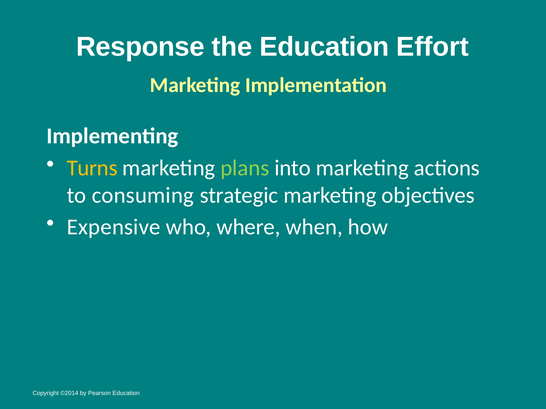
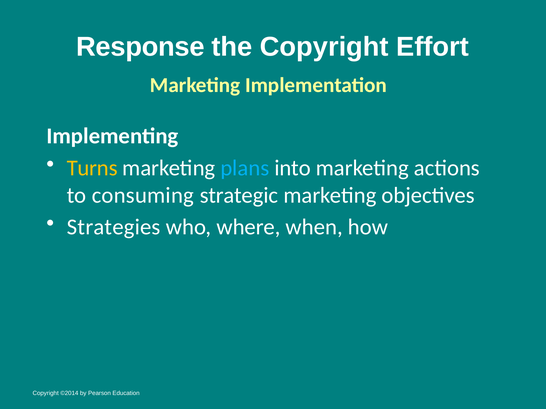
the Education: Education -> Copyright (324, 47)
plans colour: light green -> light blue (245, 168)
Expensive: Expensive -> Strategies (114, 227)
